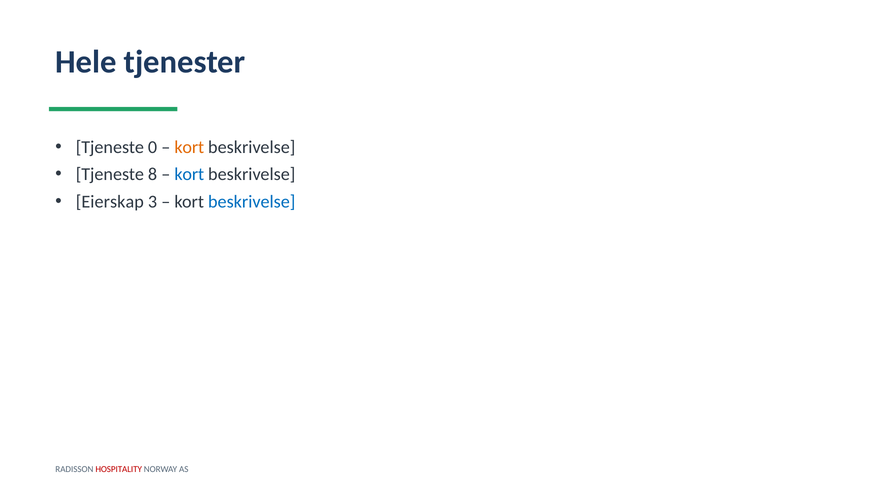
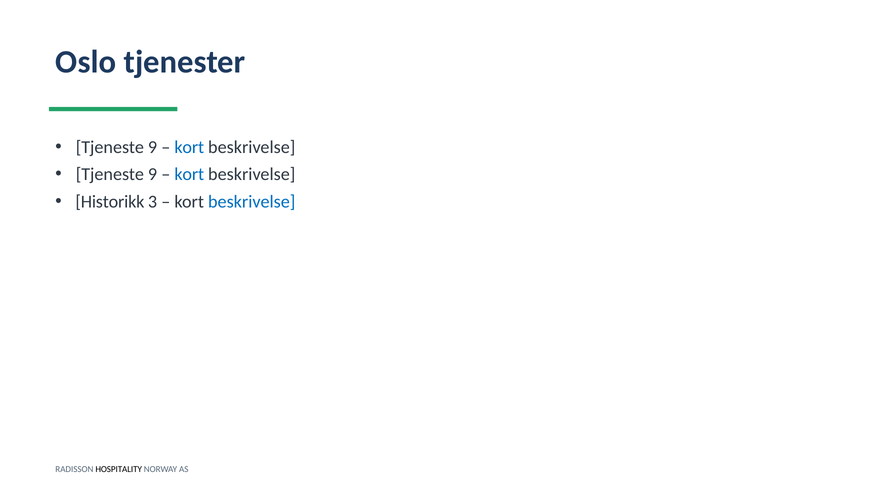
Hele: Hele -> Oslo (86, 62)
0: 0 -> 9 (153, 147)
kort colour: orange -> blue (189, 147)
8: 8 -> 9 (153, 175)
Eierskap: Eierskap -> Historikk (110, 202)
HOSPITALITY colour: red -> black (119, 470)
